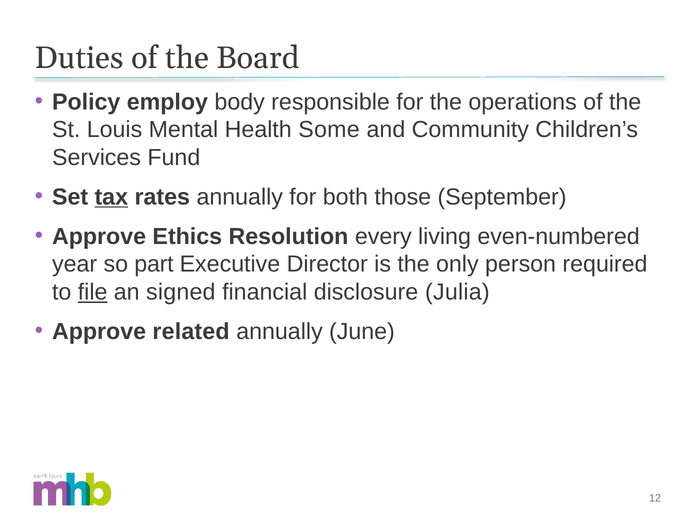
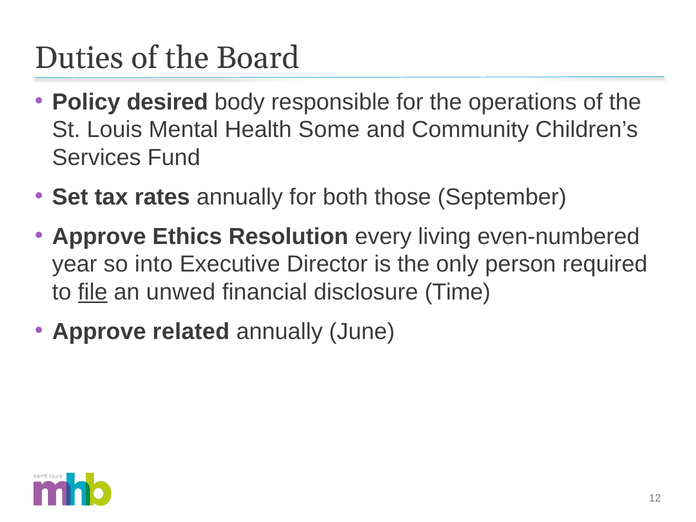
employ: employ -> desired (167, 102)
tax underline: present -> none (111, 197)
part: part -> into (154, 264)
signed: signed -> unwed (181, 292)
Julia: Julia -> Time (458, 292)
